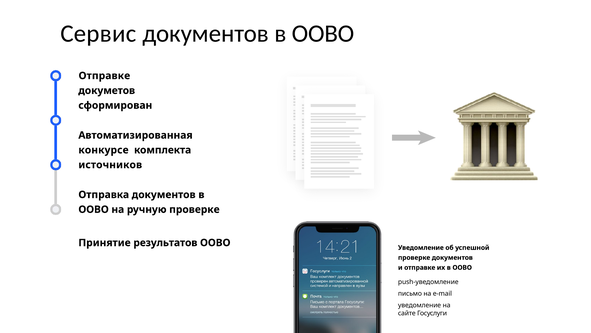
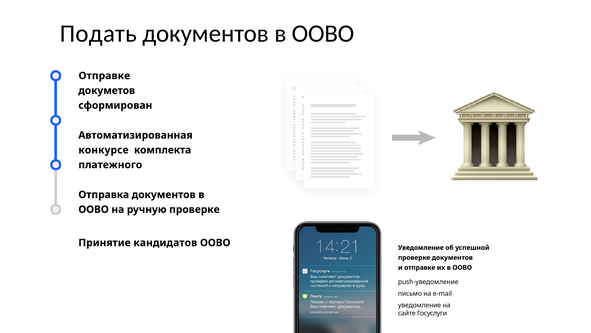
Сервис: Сервис -> Подать (98, 33)
источников: источников -> платежного (110, 165)
результатов: результатов -> кандидатов (165, 242)
